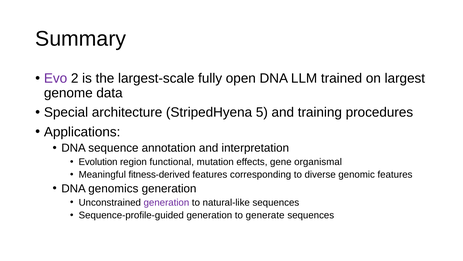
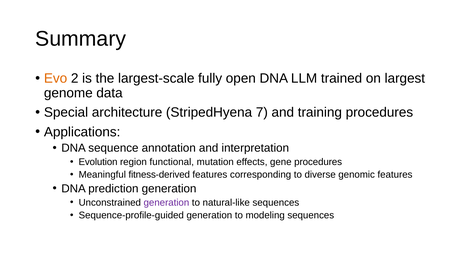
Evo colour: purple -> orange (56, 78)
5: 5 -> 7 (262, 112)
gene organismal: organismal -> procedures (318, 162)
genomics: genomics -> prediction (113, 188)
generate: generate -> modeling (265, 215)
